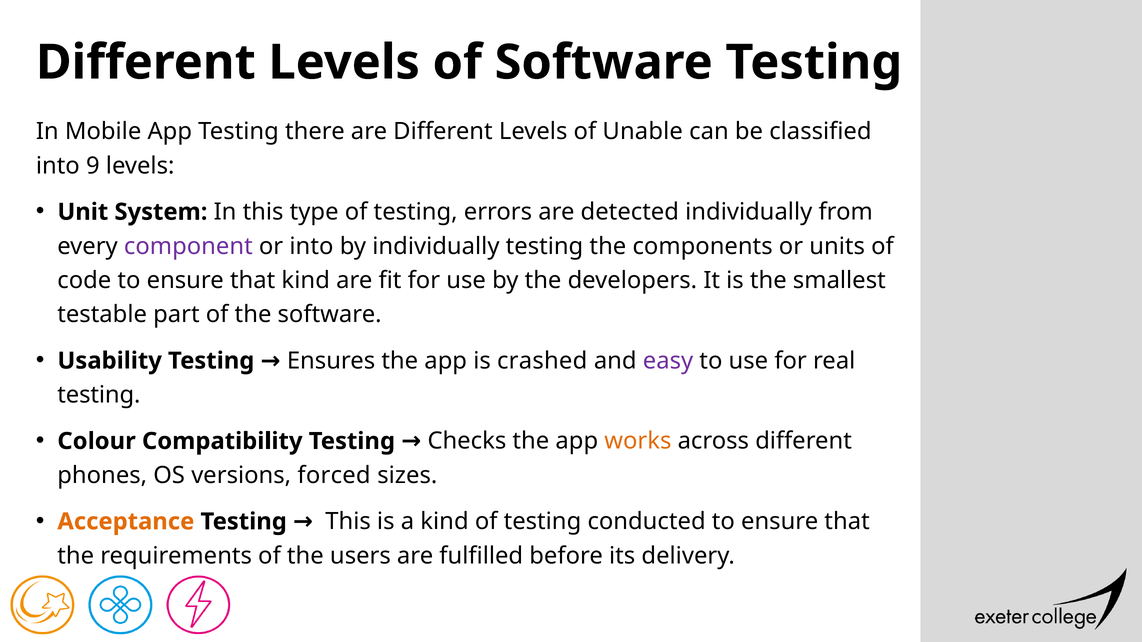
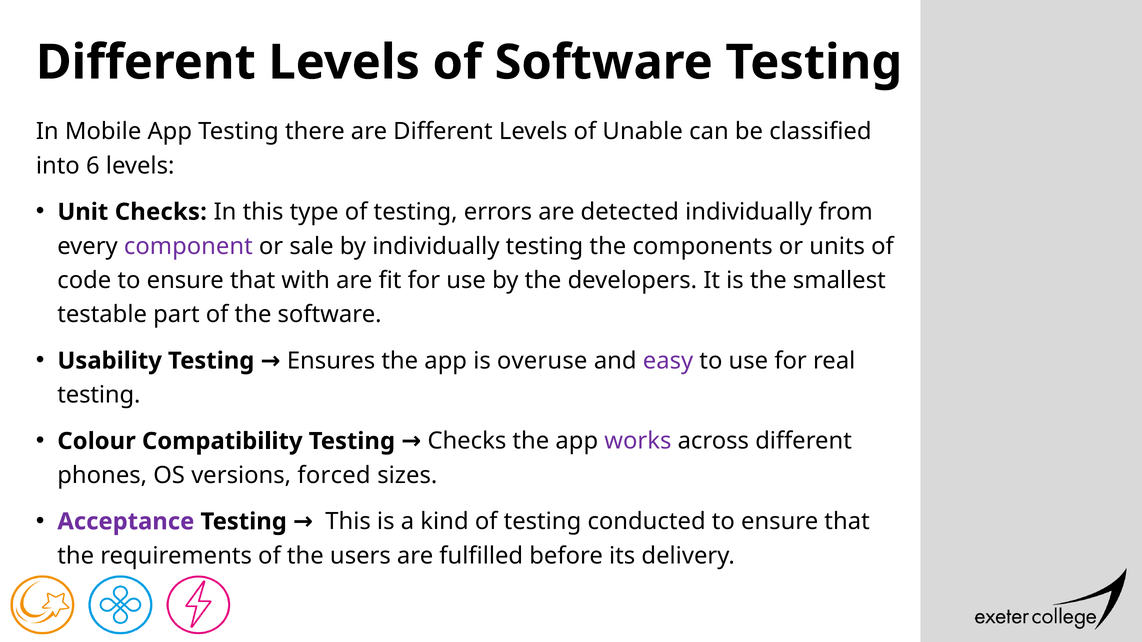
9: 9 -> 6 (93, 166)
Unit System: System -> Checks (161, 212)
or into: into -> sale (312, 246)
that kind: kind -> with (306, 281)
crashed: crashed -> overuse (542, 361)
works colour: orange -> purple (638, 441)
Acceptance colour: orange -> purple (126, 522)
